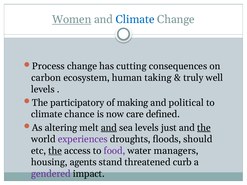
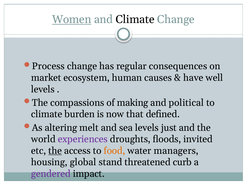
Climate colour: blue -> black (135, 19)
cutting: cutting -> regular (131, 66)
carbon: carbon -> market (46, 78)
taking: taking -> causes (158, 78)
truly: truly -> have (193, 78)
participatory: participatory -> compassions (77, 103)
chance: chance -> burden (80, 114)
care: care -> that (135, 114)
and underline: present -> none (109, 128)
the underline: present -> none (204, 128)
should: should -> invited (198, 139)
food colour: purple -> orange (114, 151)
agents: agents -> global (83, 162)
